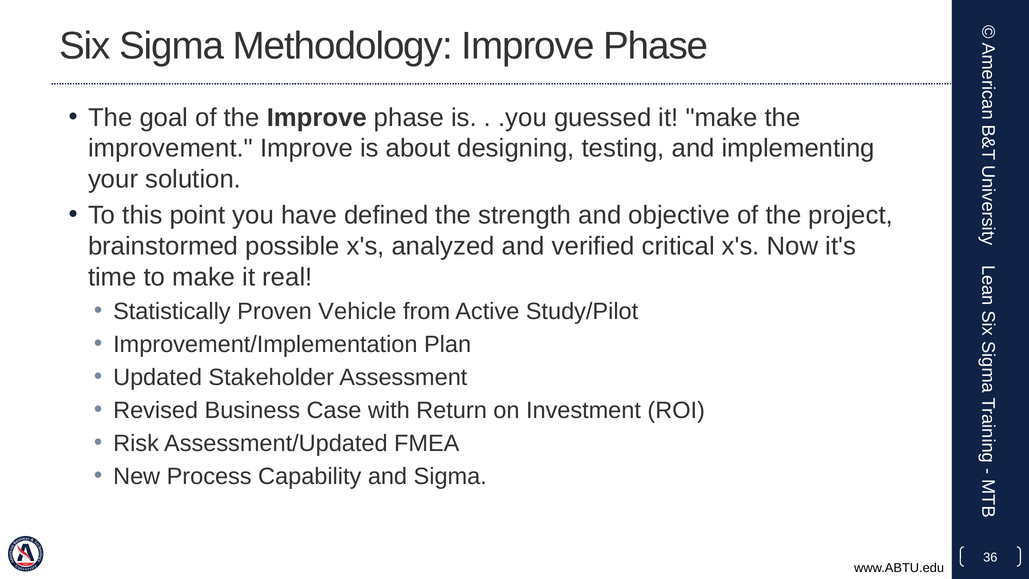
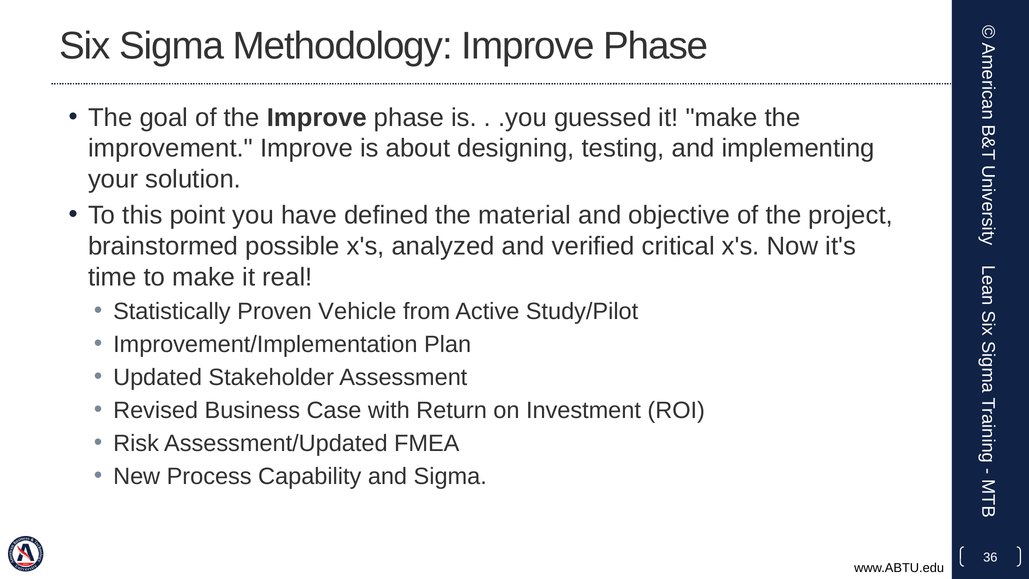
strength: strength -> material (525, 215)
